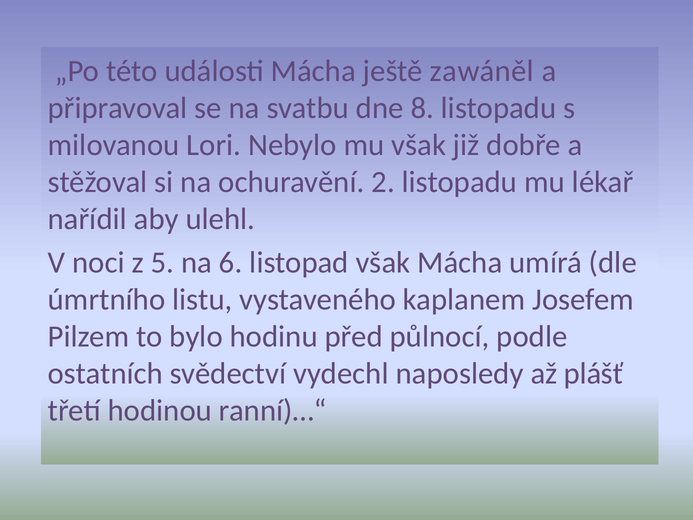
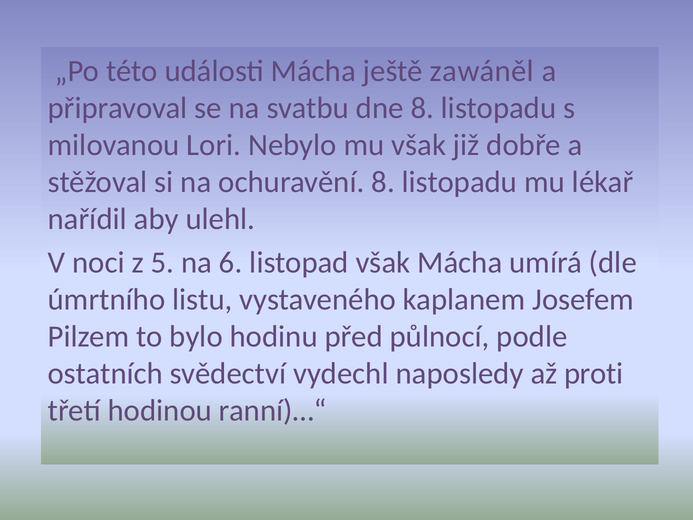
ochuravění 2: 2 -> 8 (383, 182)
plášť: plášť -> proti (594, 373)
